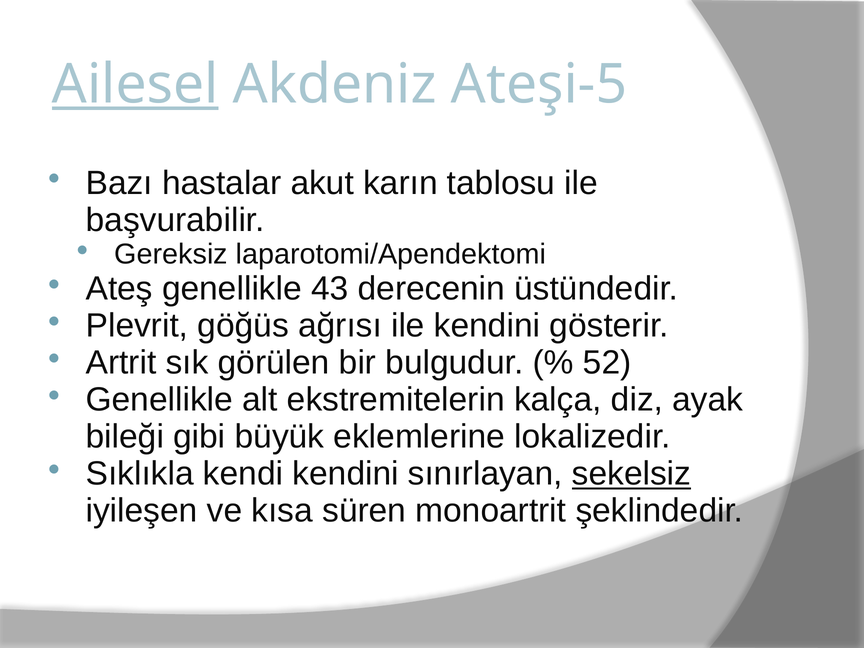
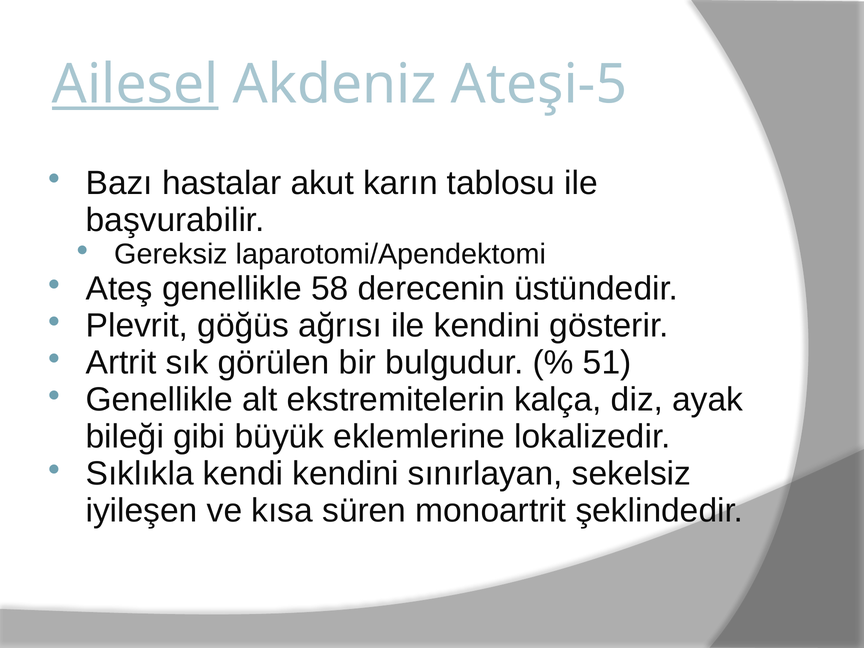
43: 43 -> 58 (330, 289)
52: 52 -> 51 (607, 363)
sekelsiz underline: present -> none (631, 474)
